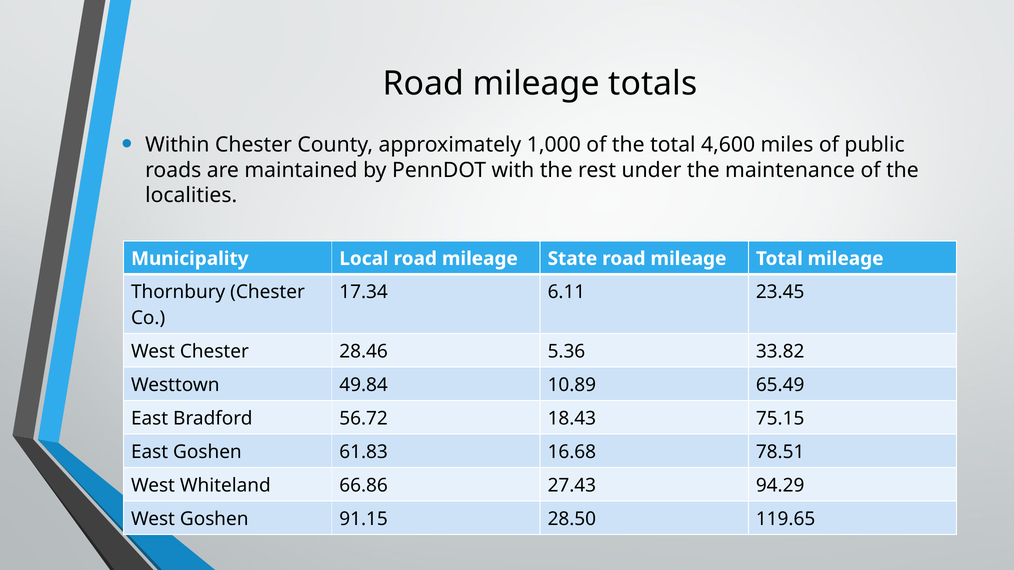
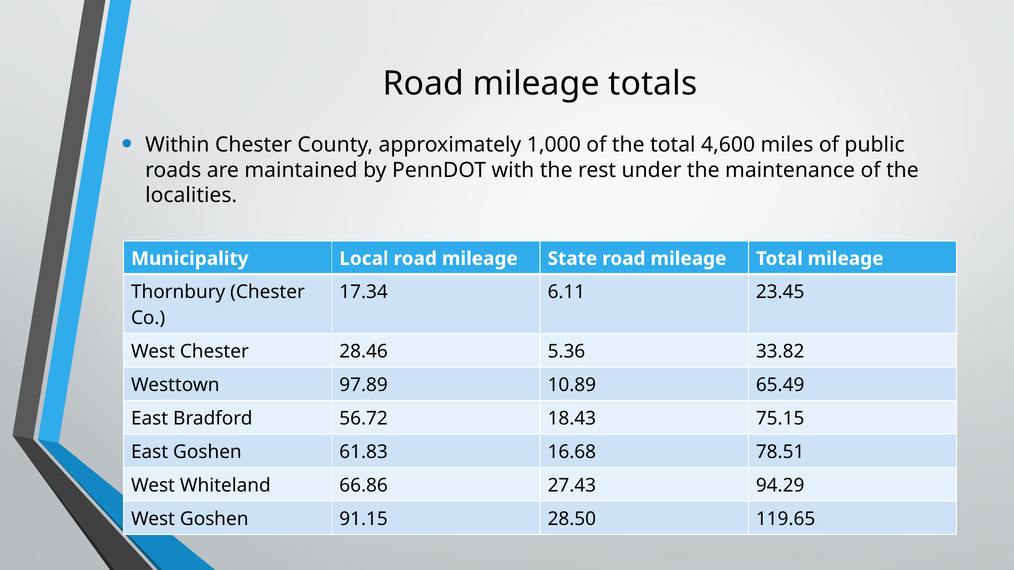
49.84: 49.84 -> 97.89 (364, 385)
